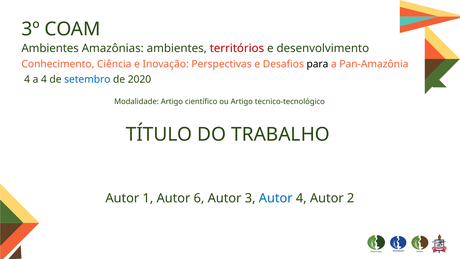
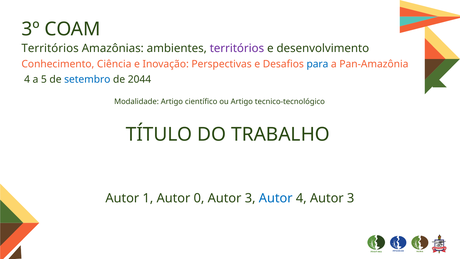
Ambientes: Ambientes -> Territórios (50, 48)
territórios colour: red -> purple (237, 48)
para colour: black -> blue (317, 64)
a 4: 4 -> 5 (44, 79)
2020: 2020 -> 2044 (139, 79)
6: 6 -> 0 (199, 198)
4 Autor 2: 2 -> 3 (351, 198)
